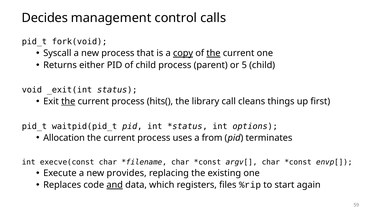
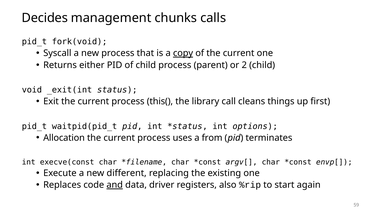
control: control -> chunks (176, 18)
the underline: present -> none (213, 53)
5: 5 -> 2 (244, 65)
the underline: present -> none (68, 101)
hits(: hits( -> this( (160, 101)
provides: provides -> different (127, 173)
which: which -> driver (162, 184)
files: files -> also (228, 184)
